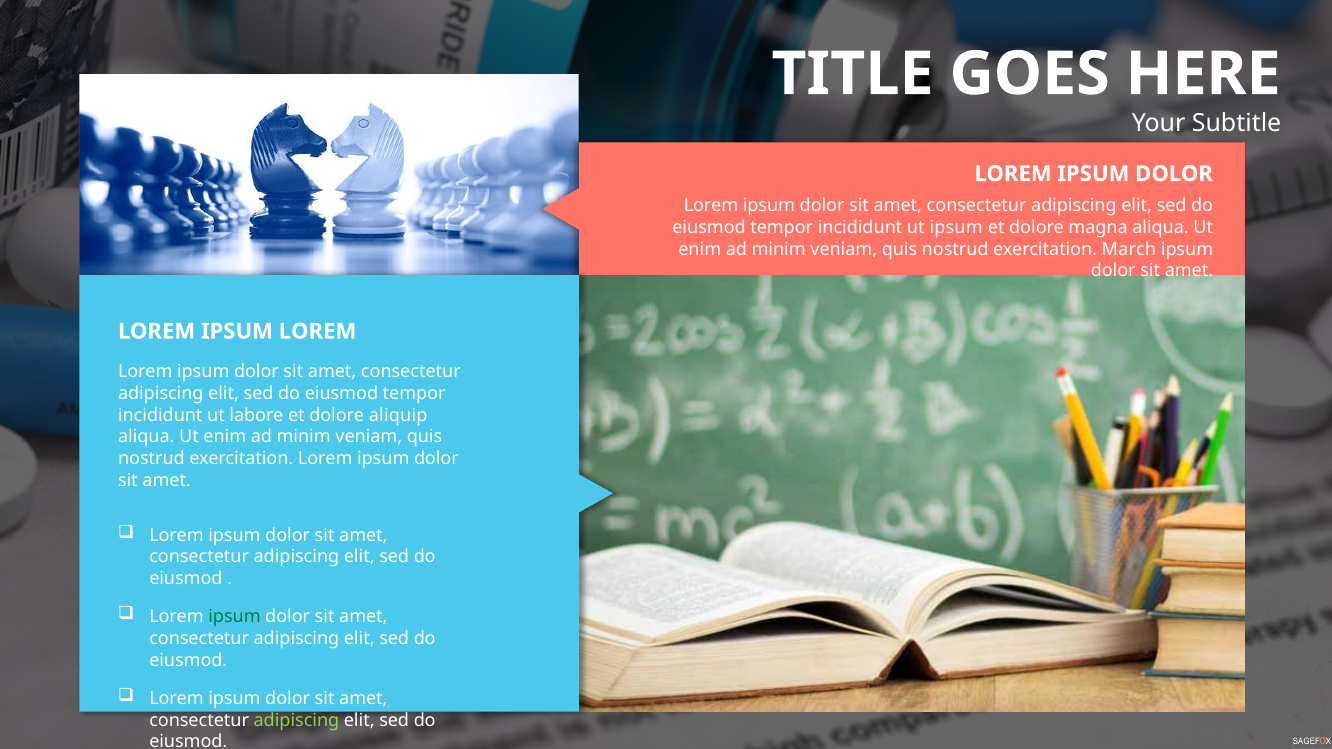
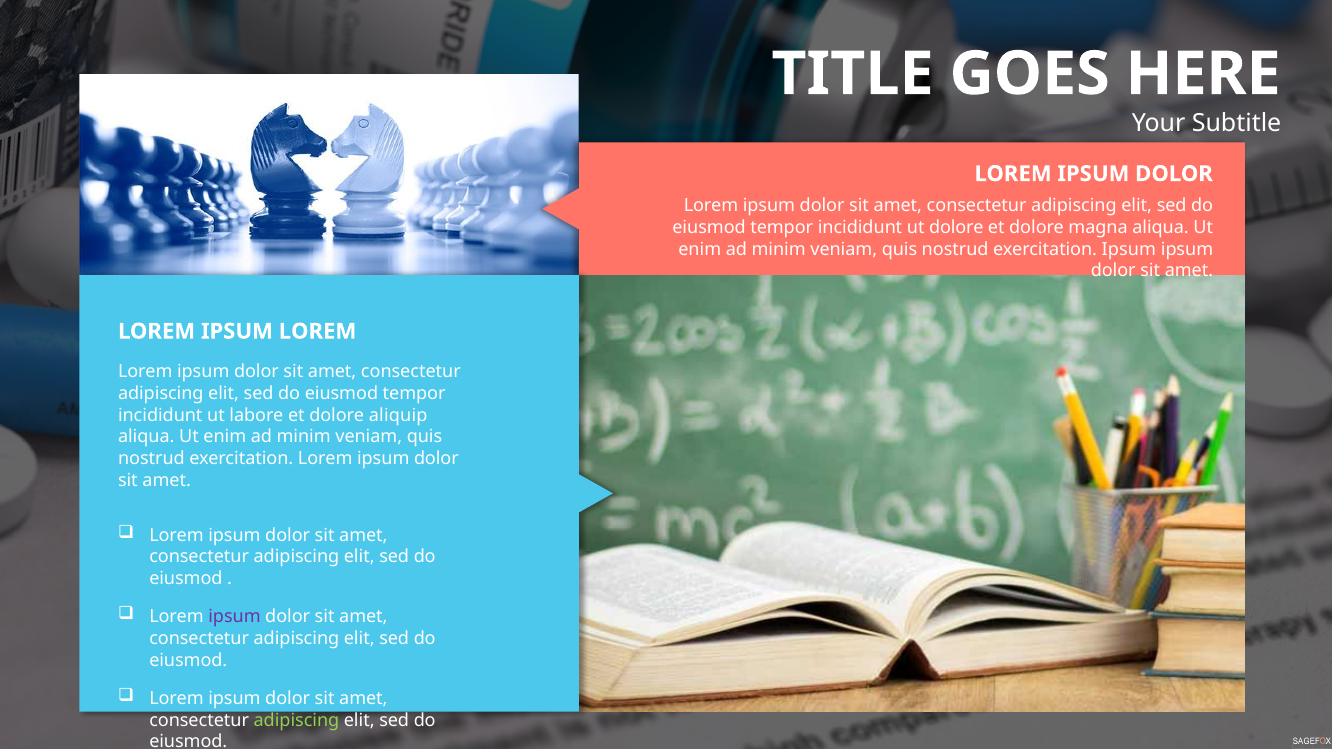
ut ipsum: ipsum -> dolore (956, 228)
exercitation March: March -> Ipsum (1129, 249)
ipsum colour: green -> purple (234, 617)
